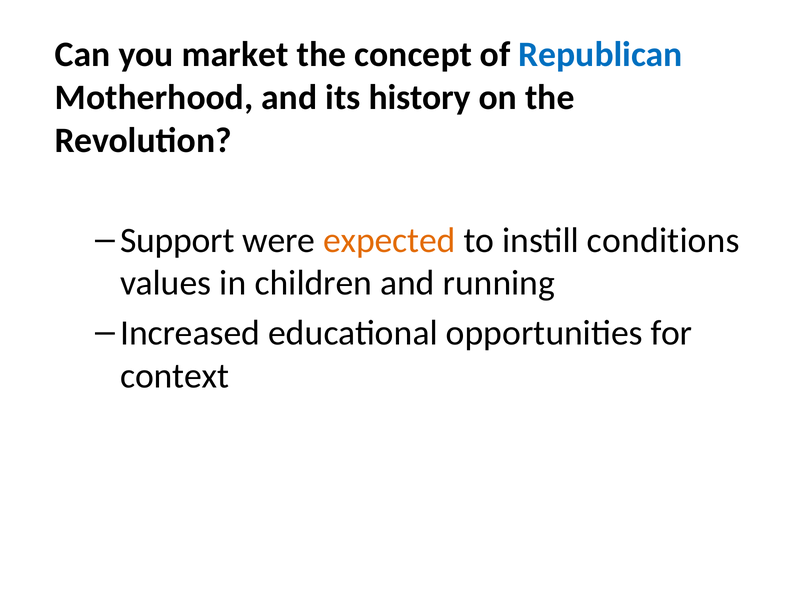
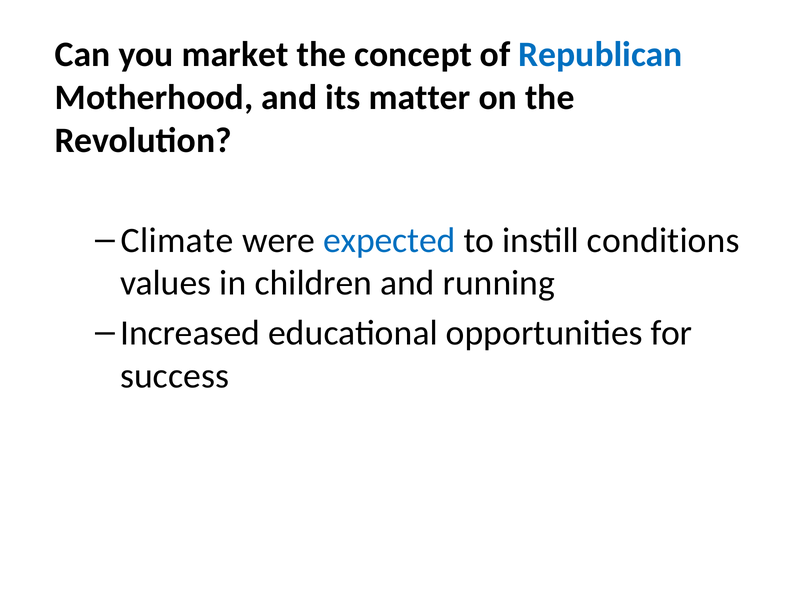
history: history -> matter (420, 98)
Support: Support -> Climate (177, 240)
expected colour: orange -> blue (389, 240)
context: context -> success (175, 376)
